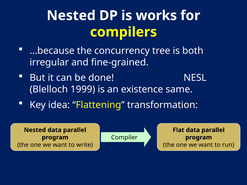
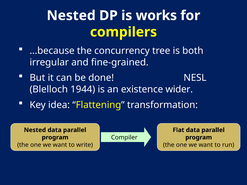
1999: 1999 -> 1944 (83, 89)
same: same -> wider (179, 89)
